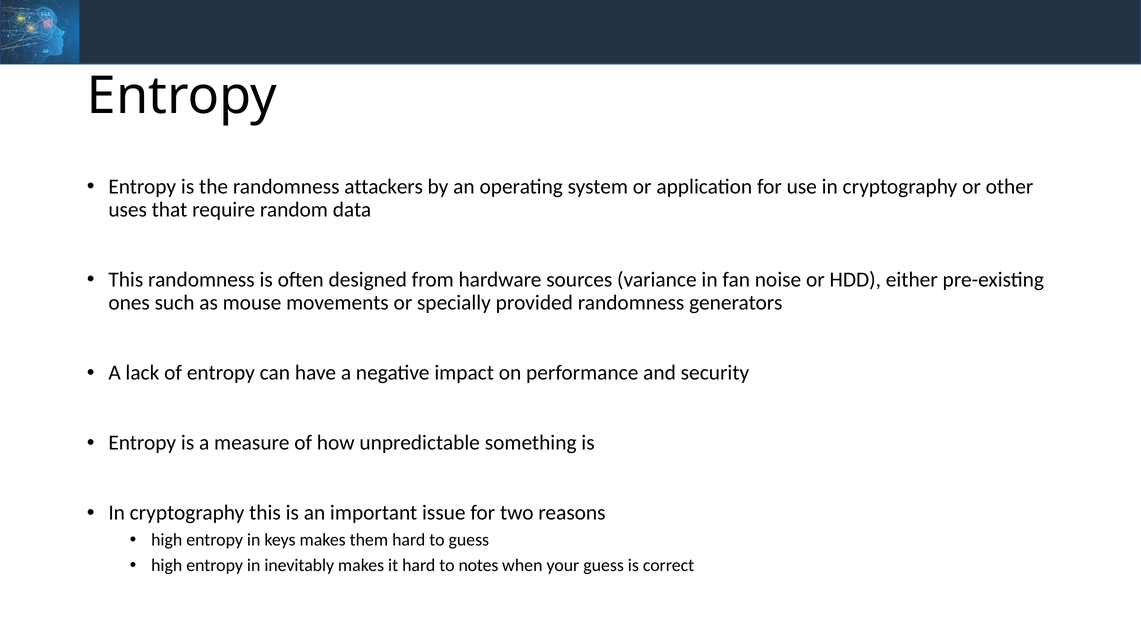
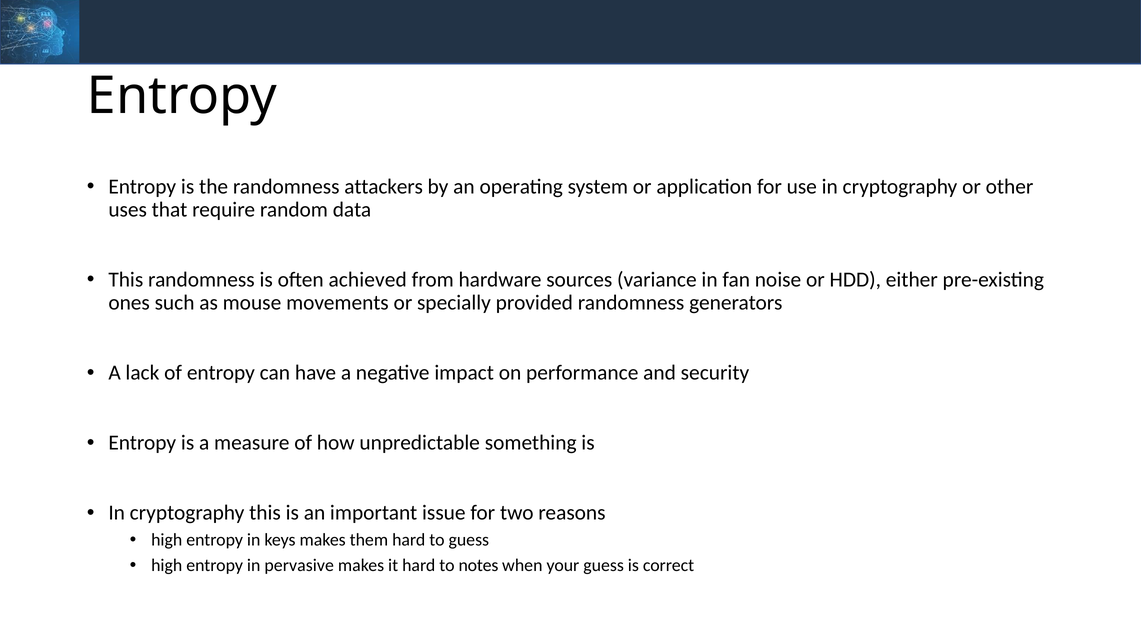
designed: designed -> achieved (368, 280)
inevitably: inevitably -> pervasive (299, 565)
